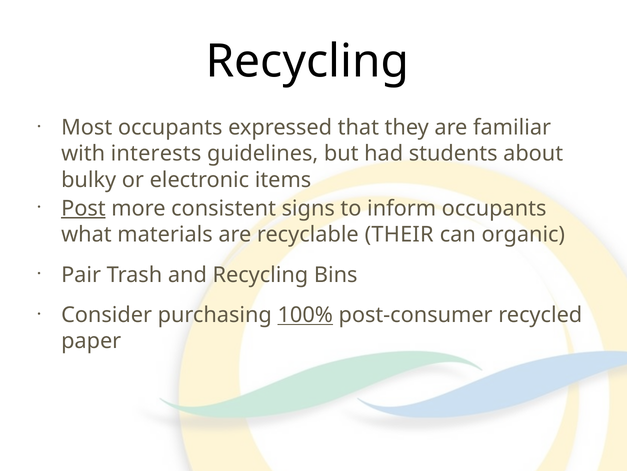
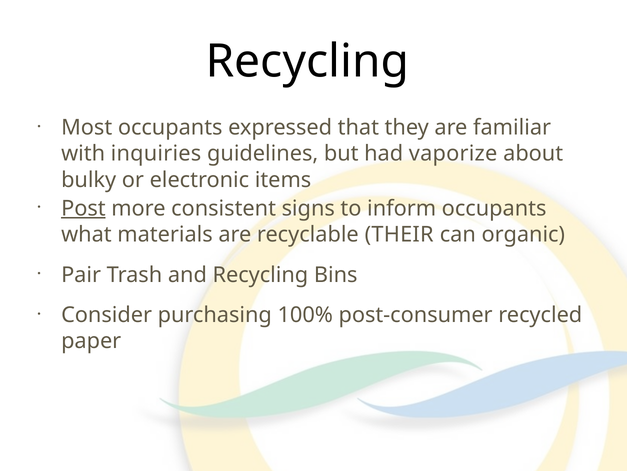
interests: interests -> inquiries (156, 154)
students: students -> vaporize (453, 154)
100% underline: present -> none (305, 315)
